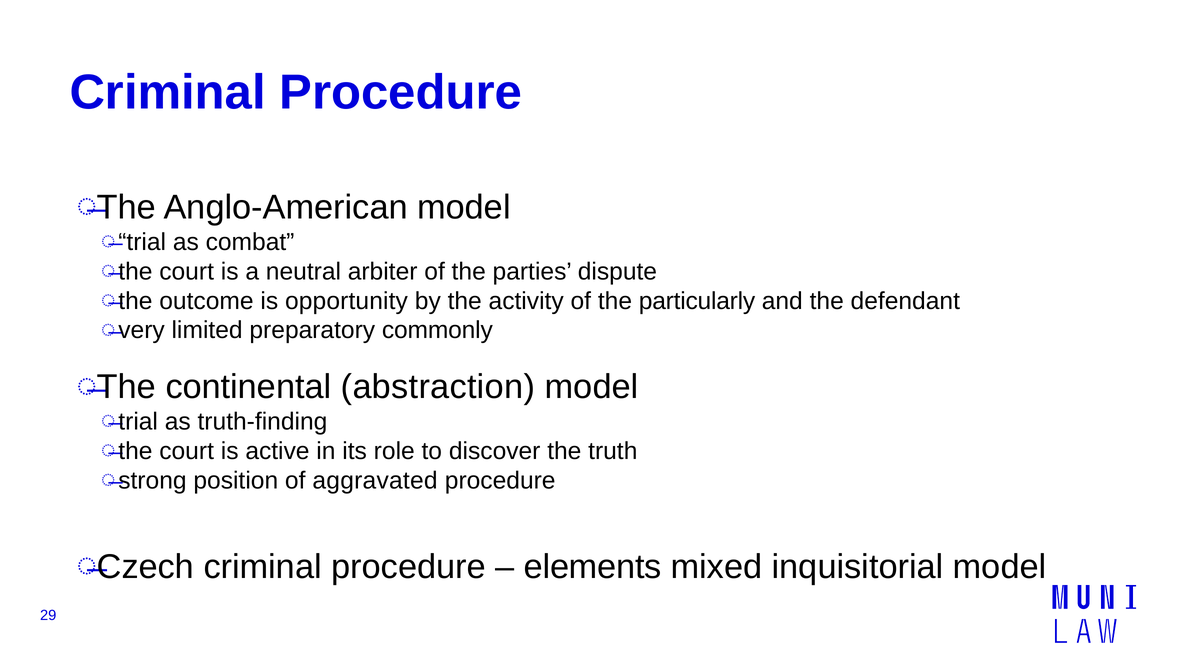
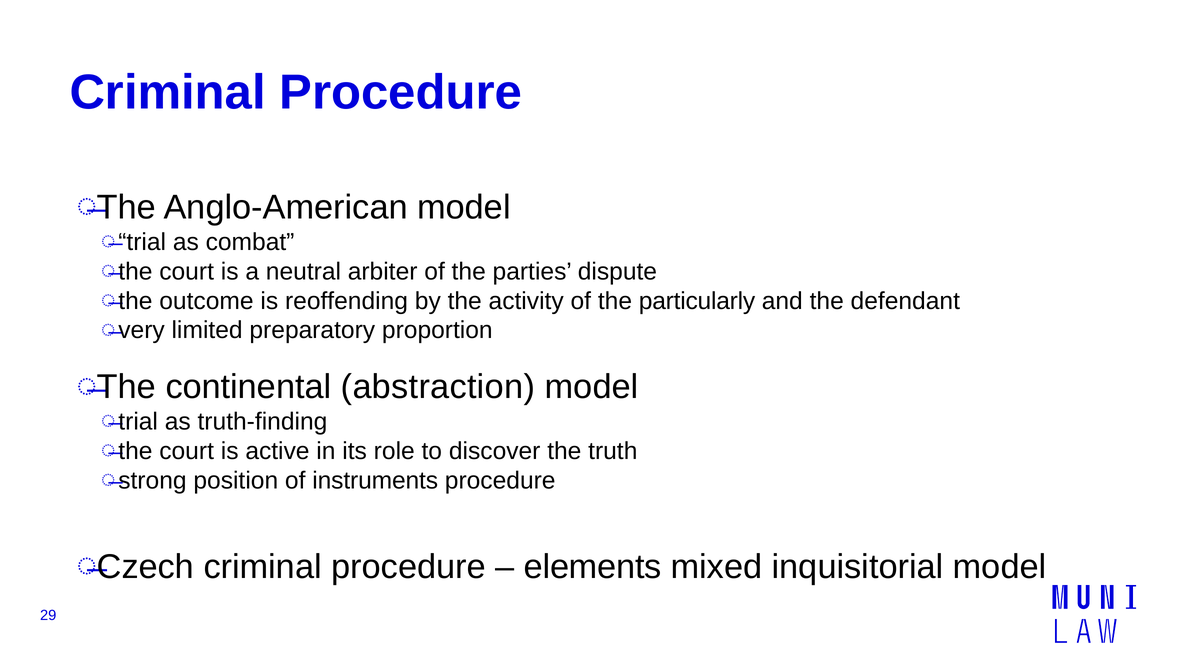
opportunity: opportunity -> reoffending (347, 301)
commonly: commonly -> proportion (437, 330)
aggravated: aggravated -> instruments (375, 481)
